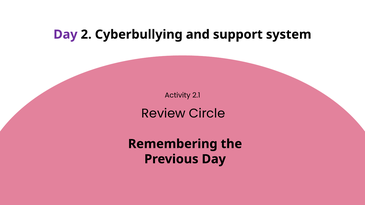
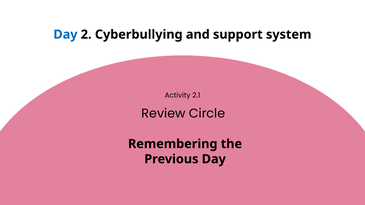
Day colour: purple -> blue (65, 35)
